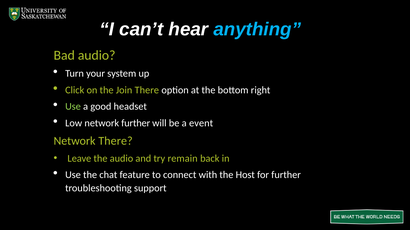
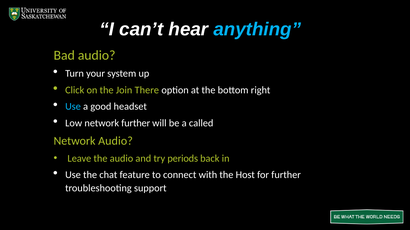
Use colour: light green -> light blue (73, 107)
event: event -> called (201, 123)
Network There: There -> Audio (116, 141)
remain: remain -> periods (183, 159)
